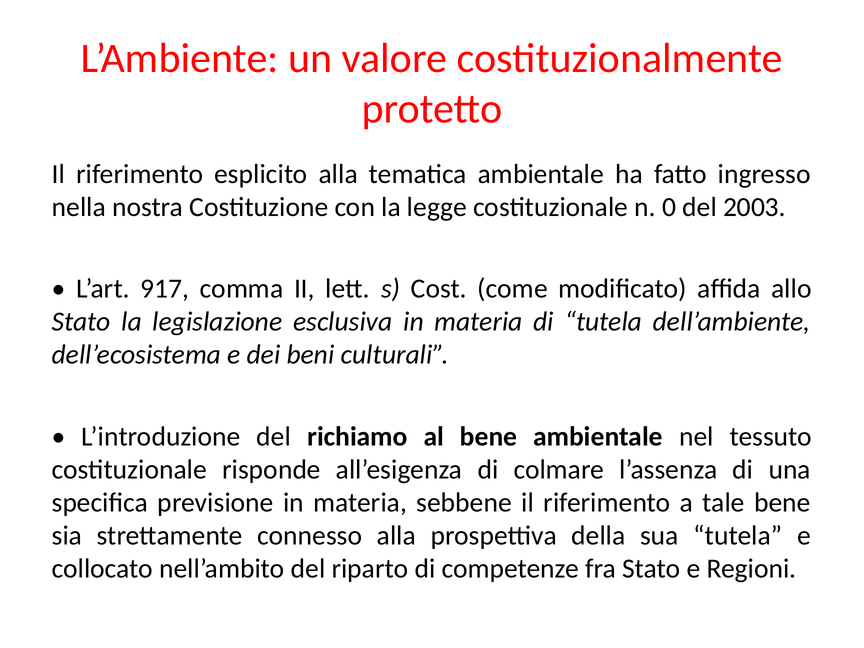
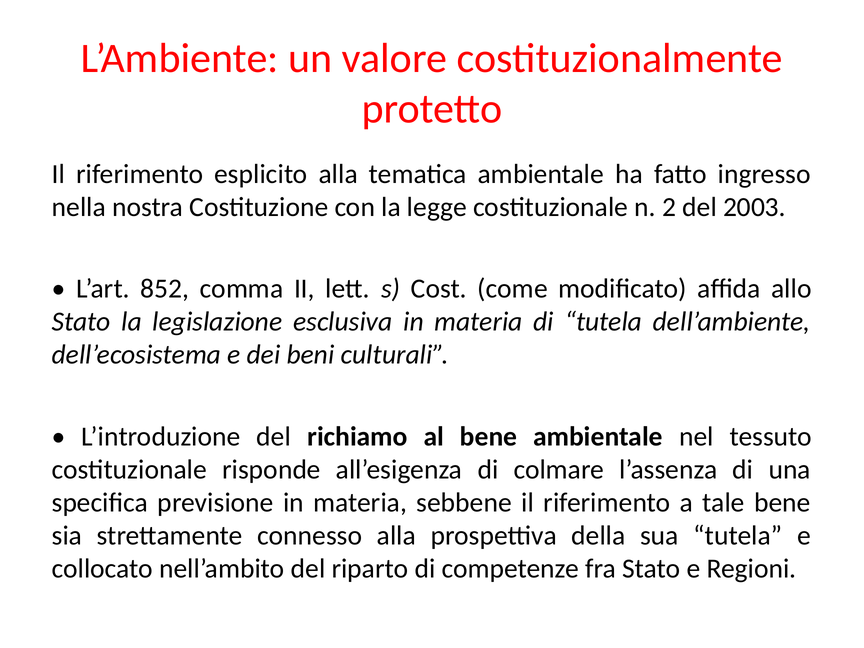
0: 0 -> 2 (669, 207)
917: 917 -> 852 (165, 289)
